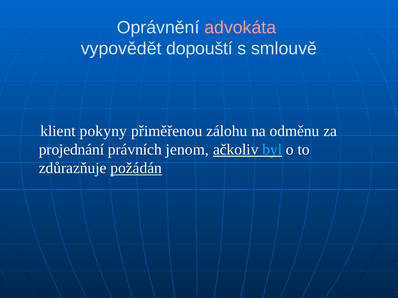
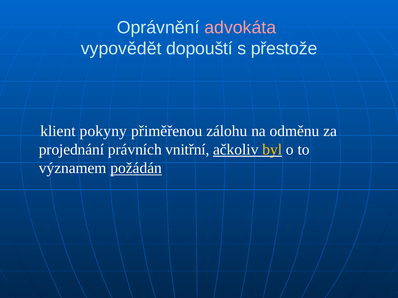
smlouvě: smlouvě -> přestože (284, 49)
jenom: jenom -> vnitřní (187, 150)
byl colour: light blue -> yellow (272, 150)
zdůrazňuje: zdůrazňuje -> významem (73, 168)
